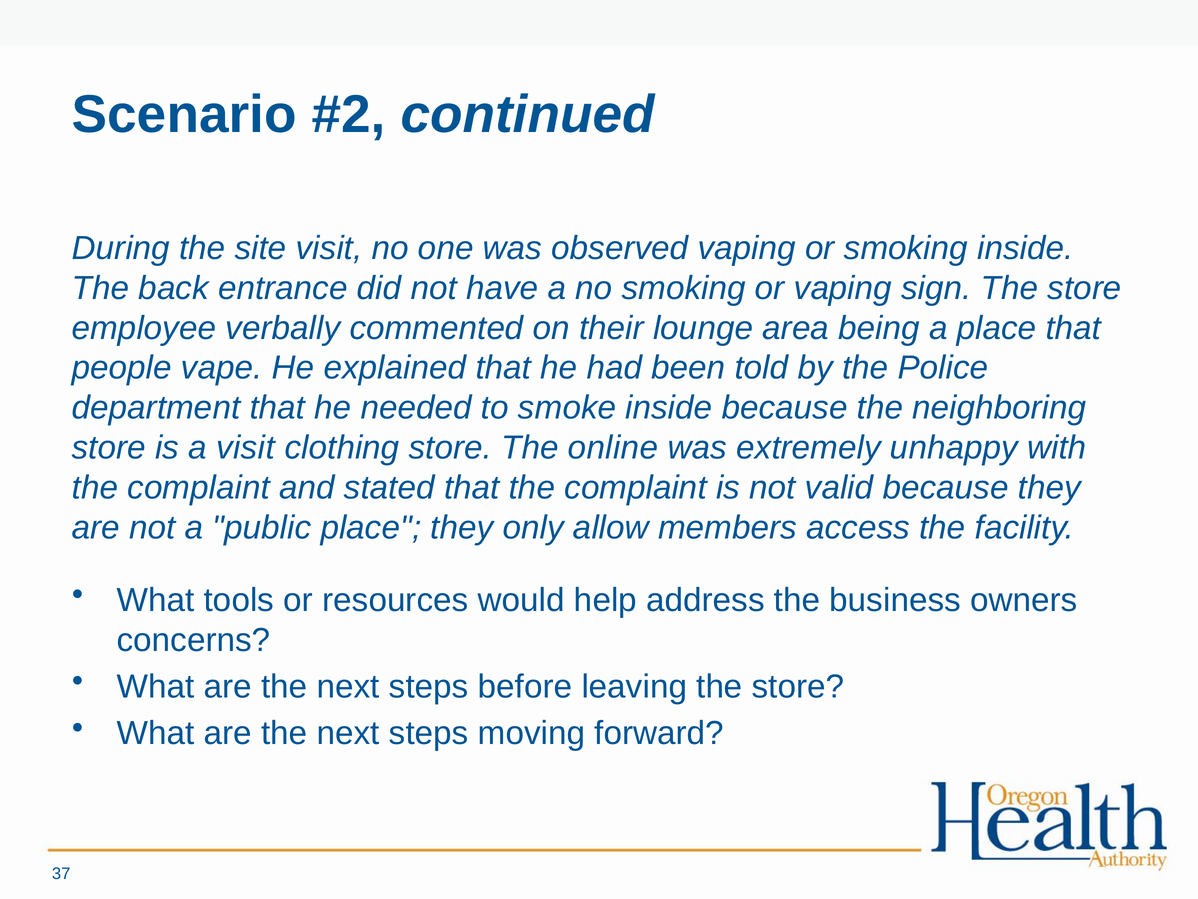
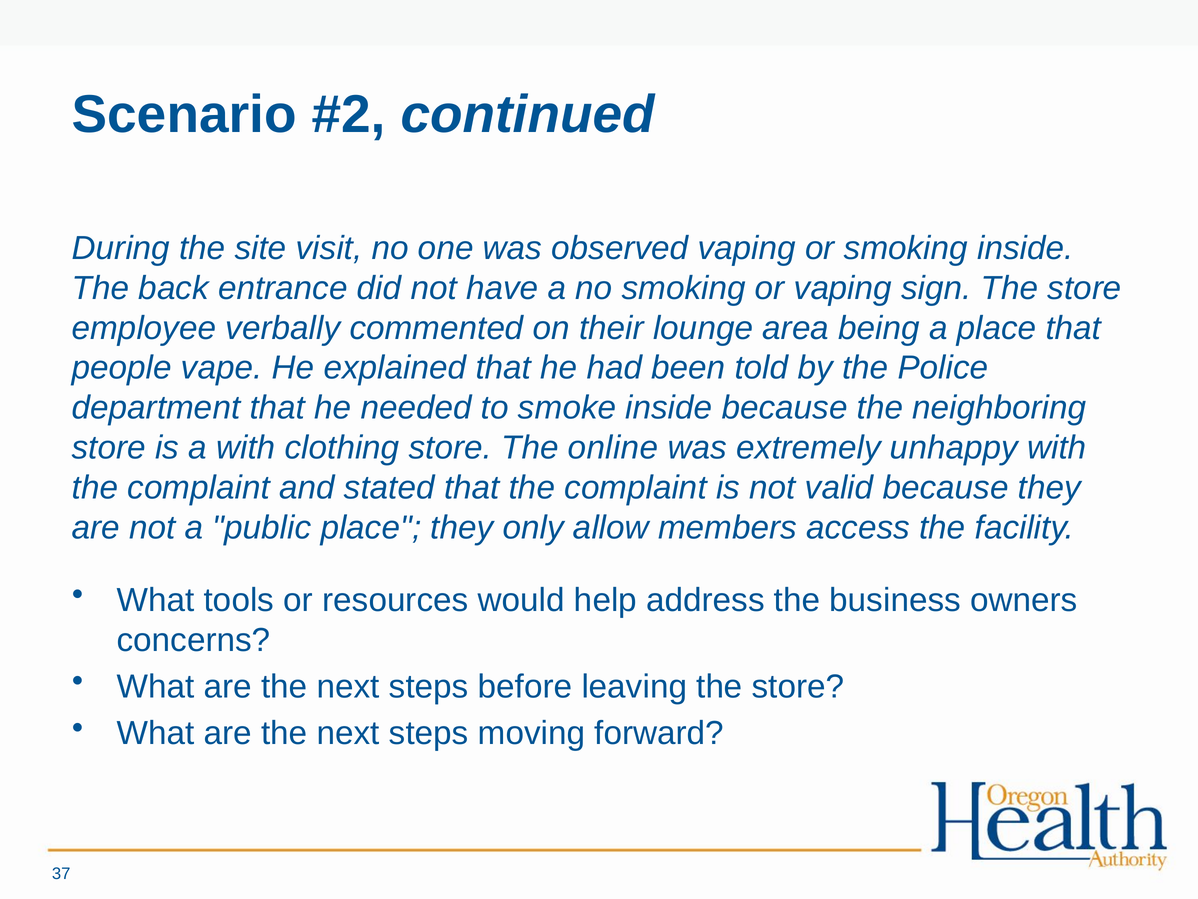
a visit: visit -> with (246, 448)
